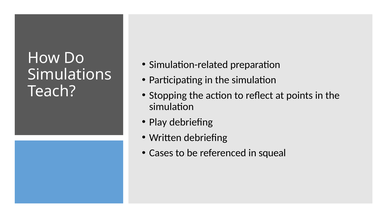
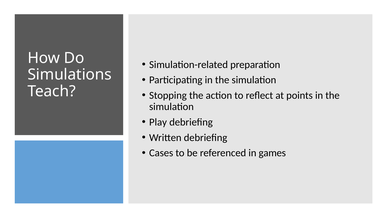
squeal: squeal -> games (272, 153)
